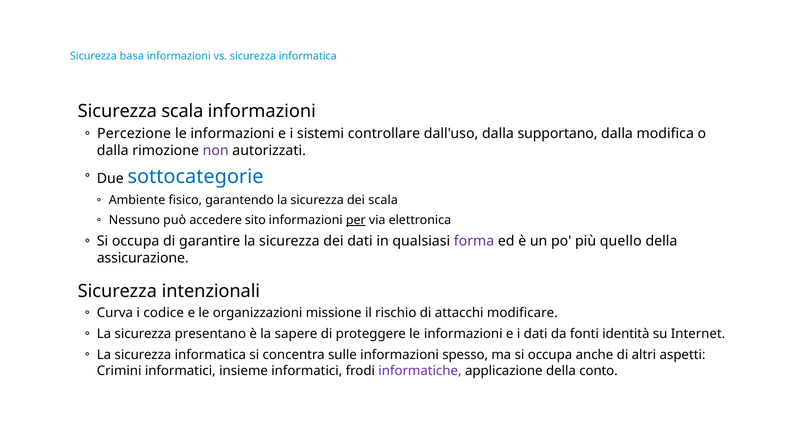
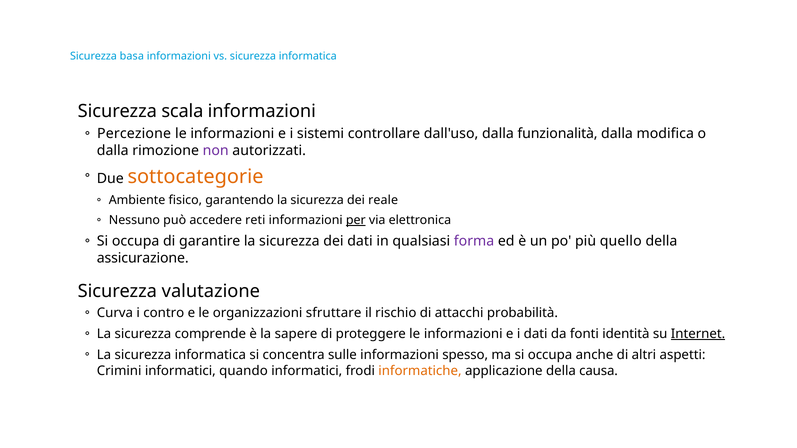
supportano: supportano -> funzionalità (558, 134)
sottocategorie colour: blue -> orange (196, 177)
dei scala: scala -> reale (383, 200)
sito: sito -> reti (255, 220)
intenzionali: intenzionali -> valutazione (211, 291)
codice: codice -> contro (164, 313)
missione: missione -> sfruttare (334, 313)
modificare: modificare -> probabilità (522, 313)
presentano: presentano -> comprende (210, 334)
Internet underline: none -> present (698, 334)
insieme: insieme -> quando (243, 371)
informatiche colour: purple -> orange (420, 371)
conto: conto -> causa (599, 371)
